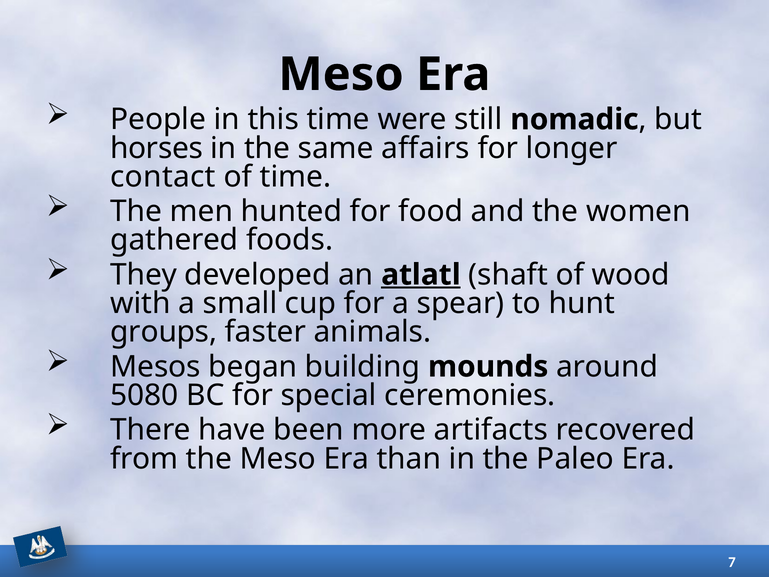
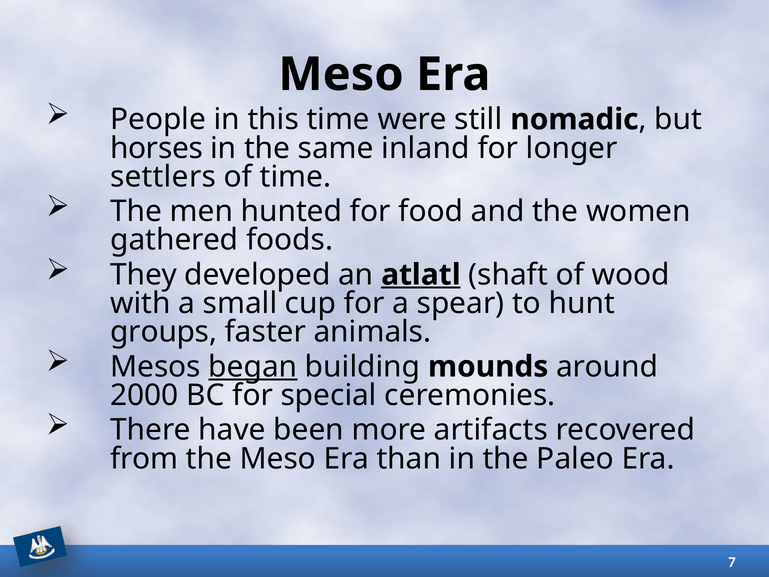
affairs: affairs -> inland (426, 148)
contact: contact -> settlers (163, 177)
began underline: none -> present (253, 367)
5080: 5080 -> 2000 (144, 395)
